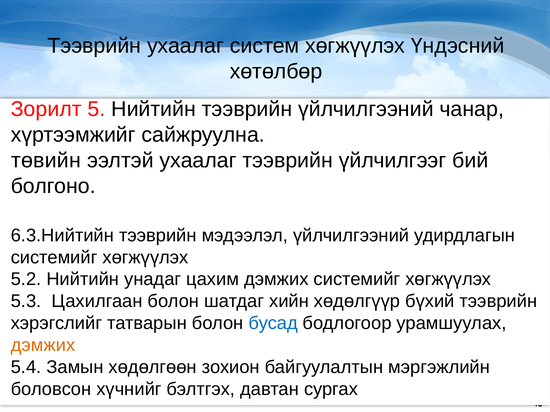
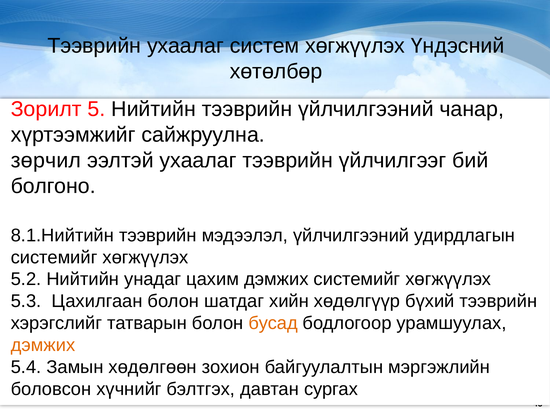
төвийн: төвийн -> зөрчил (46, 161)
6.3.Нийтийн: 6.3.Нийтийн -> 8.1.Нийтийн (62, 236)
бусад colour: blue -> orange (273, 324)
